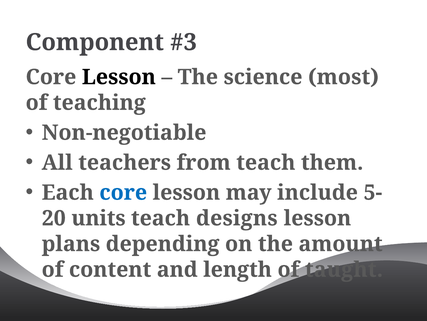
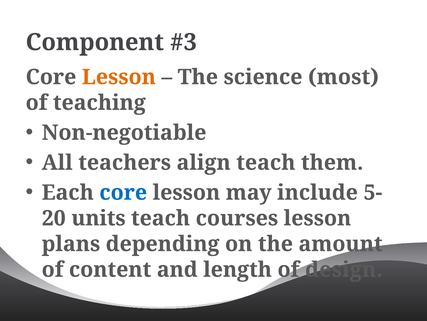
Lesson colour: black -> orange (119, 77)
from: from -> align (204, 162)
designs: designs -> courses (237, 218)
taught: taught -> design (344, 269)
